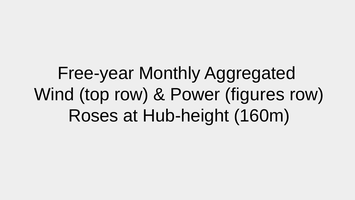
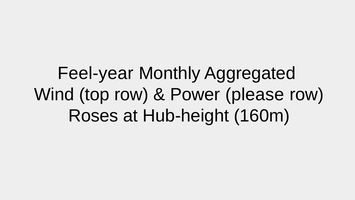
Free-year: Free-year -> Feel-year (96, 73)
figures: figures -> please (255, 94)
